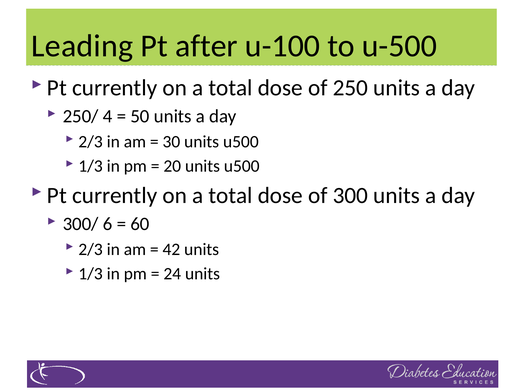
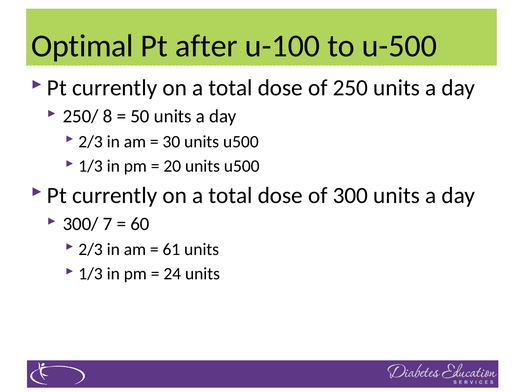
Leading: Leading -> Optimal (82, 46)
4: 4 -> 8 (108, 116)
6: 6 -> 7 (108, 224)
42: 42 -> 61 (171, 249)
